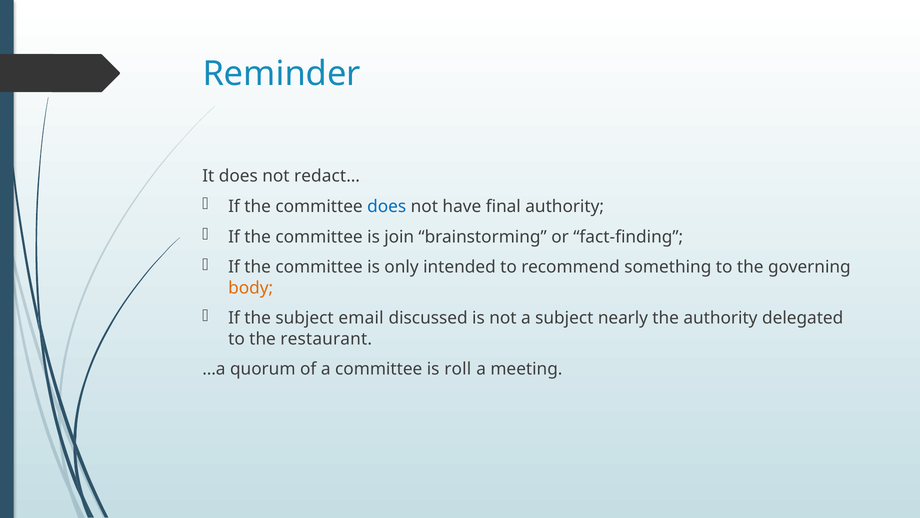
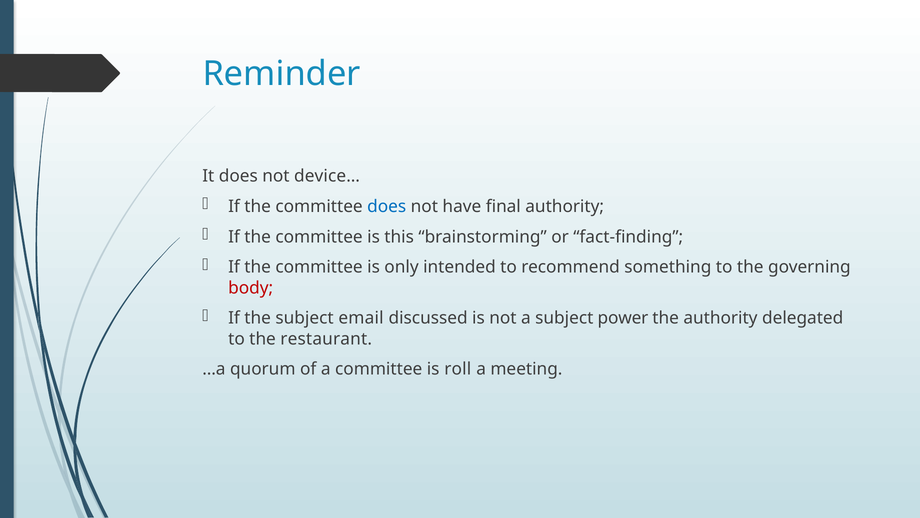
redact…: redact… -> device… (327, 176)
join: join -> this (399, 237)
body colour: orange -> red (251, 288)
nearly: nearly -> power (623, 318)
